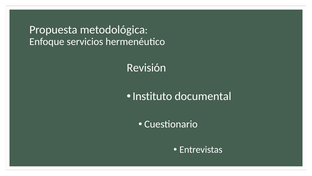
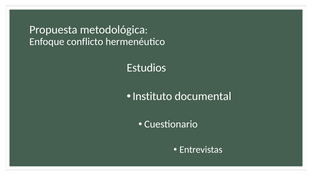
servicios: servicios -> conflicto (85, 42)
Revisión: Revisión -> Estudios (146, 68)
